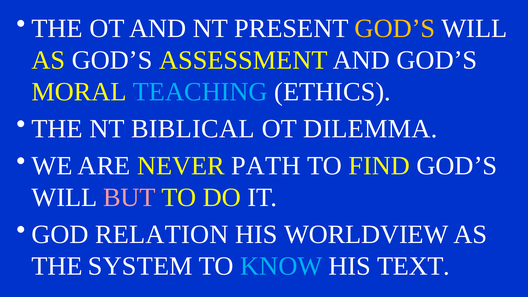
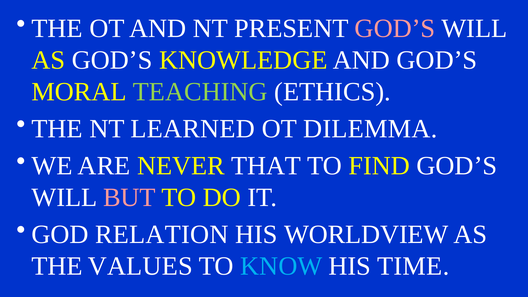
GOD’S colour: yellow -> pink (395, 28)
ASSESSMENT: ASSESSMENT -> KNOWLEDGE (243, 60)
TEACHING colour: light blue -> light green (200, 92)
BIBLICAL: BIBLICAL -> LEARNED (193, 129)
PATH: PATH -> THAT (266, 166)
SYSTEM: SYSTEM -> VALUES (140, 266)
TEXT: TEXT -> TIME (413, 266)
